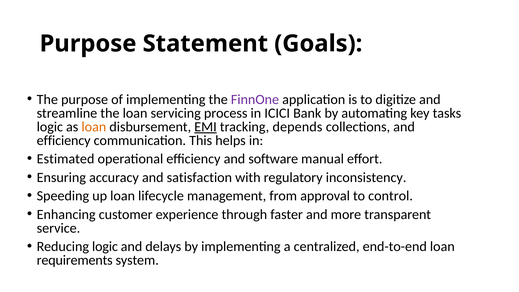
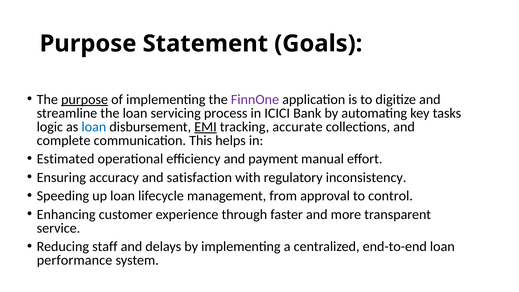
purpose underline: none -> present (85, 99)
loan colour: orange -> blue (94, 127)
depends: depends -> accurate (297, 127)
efficiency: efficiency -> complete (64, 140)
software: software -> payment (273, 159)
Reducing logic: logic -> staff (105, 247)
requirements: requirements -> performance (75, 260)
